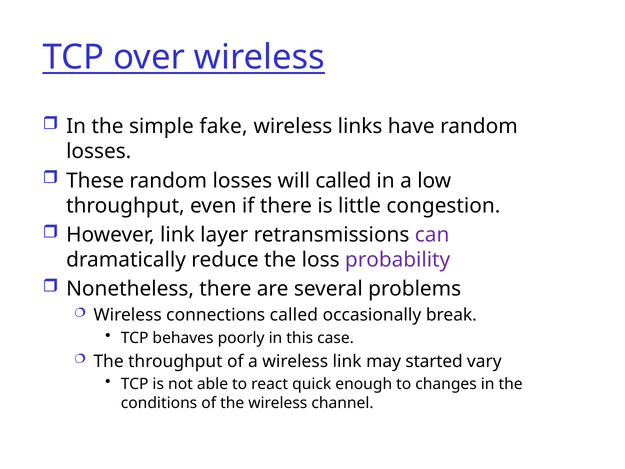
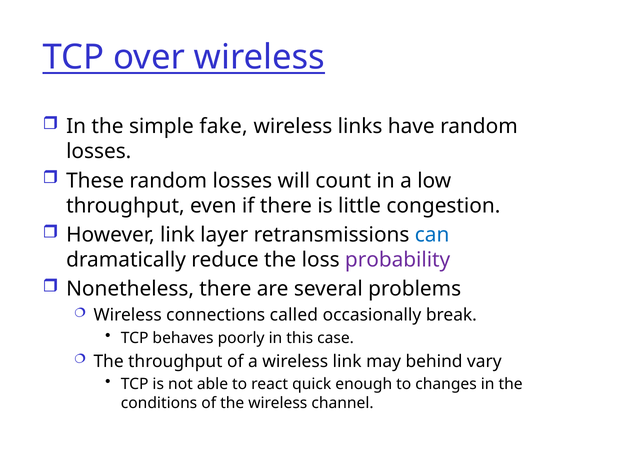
will called: called -> count (343, 181)
can colour: purple -> blue (432, 235)
started: started -> behind (434, 361)
